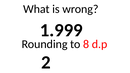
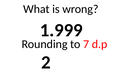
8: 8 -> 7 (86, 44)
